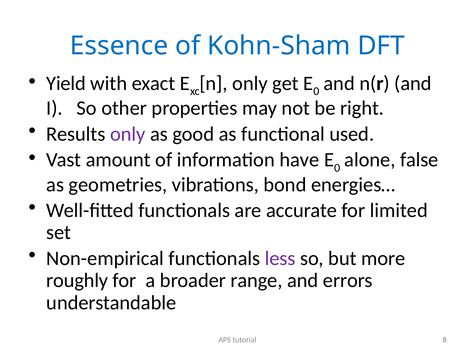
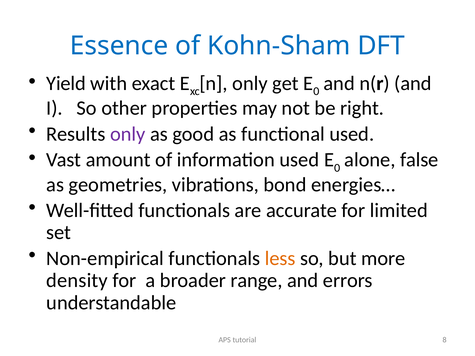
information have: have -> used (299, 160)
less colour: purple -> orange (280, 259)
roughly: roughly -> density (77, 281)
